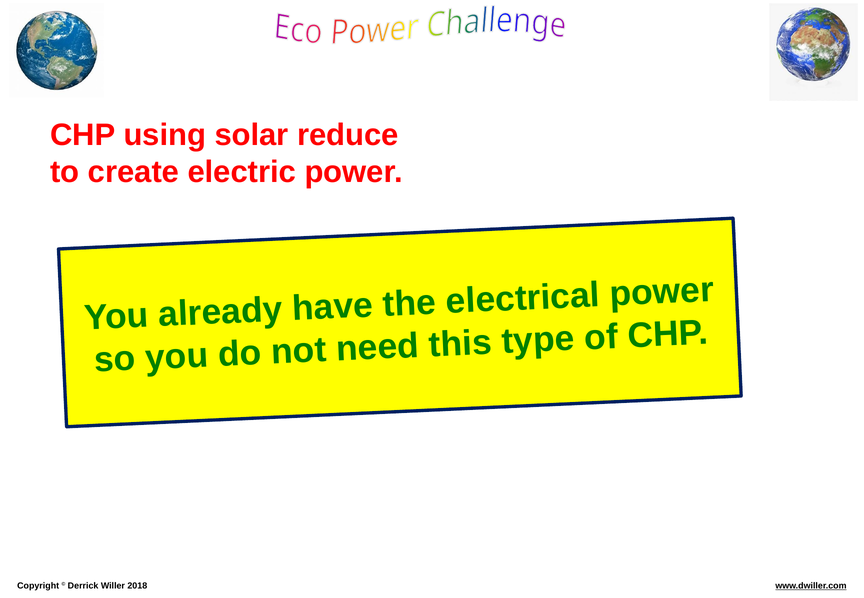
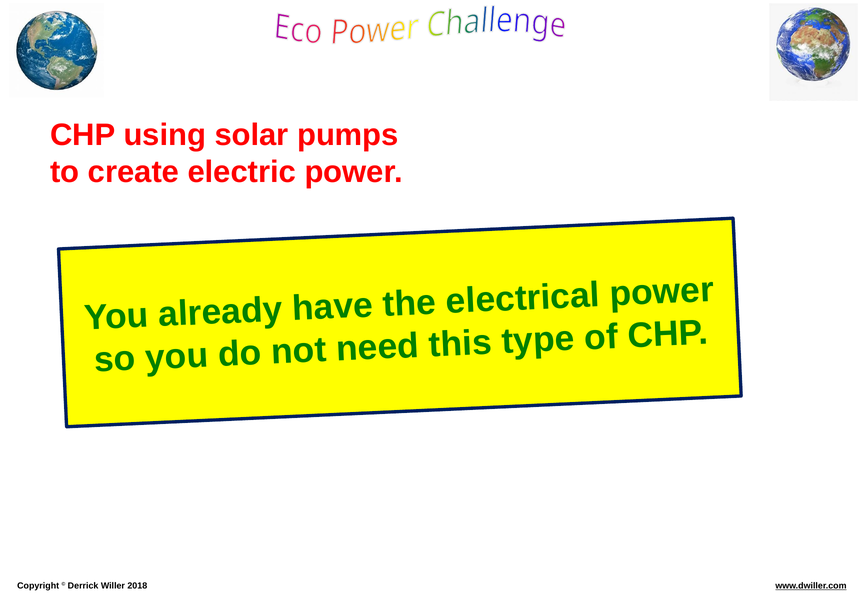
reduce: reduce -> pumps (348, 135)
